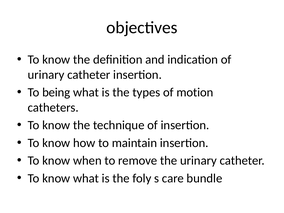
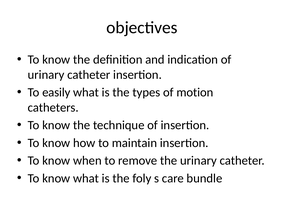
being: being -> easily (56, 92)
